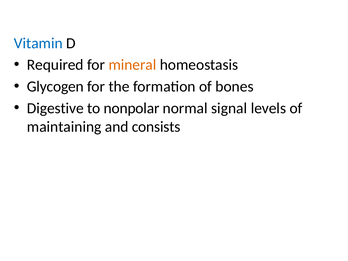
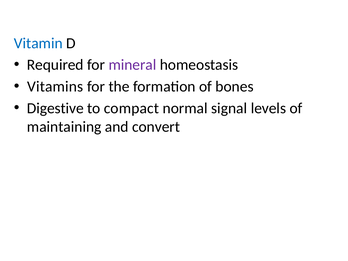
mineral colour: orange -> purple (132, 65)
Glycogen: Glycogen -> Vitamins (55, 87)
nonpolar: nonpolar -> compact (131, 108)
consists: consists -> convert (156, 127)
